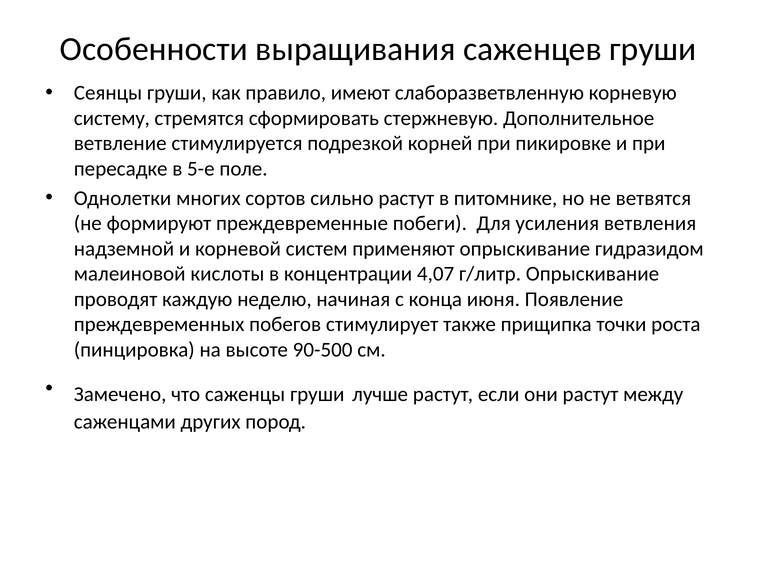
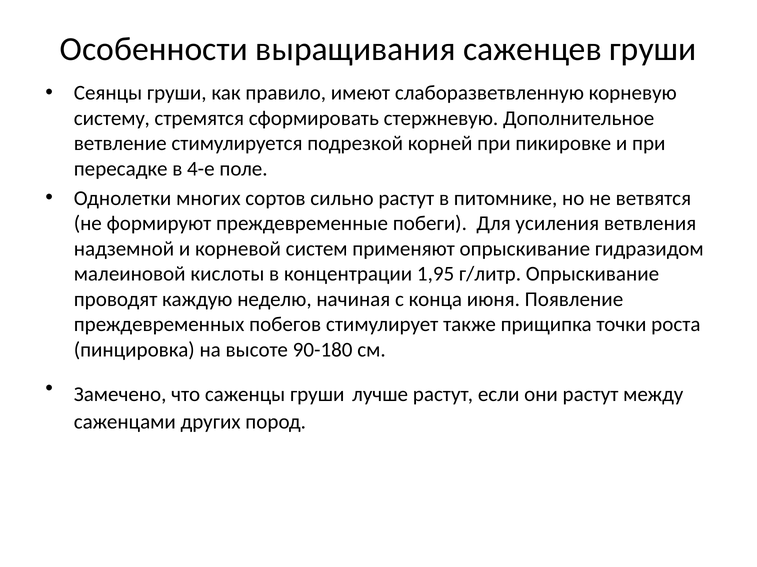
5-е: 5-е -> 4-е (201, 169)
4,07: 4,07 -> 1,95 (436, 274)
90-500: 90-500 -> 90-180 (323, 350)
